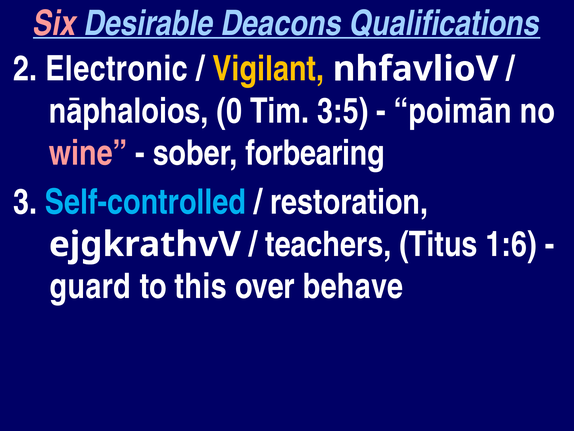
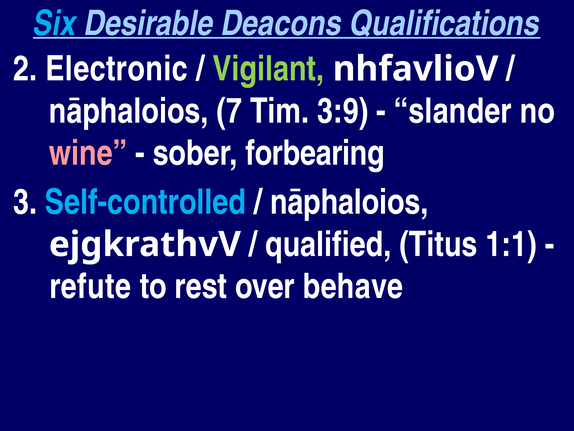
Six colour: pink -> light blue (54, 24)
Vigilant colour: yellow -> light green (268, 69)
0: 0 -> 7 (229, 111)
3:5: 3:5 -> 3:9 (343, 111)
poimān: poimān -> slander (453, 111)
restoration: restoration -> nāphaloios (349, 202)
teachers: teachers -> qualified (328, 244)
1:6: 1:6 -> 1:1 (511, 244)
guard: guard -> refute (90, 286)
this: this -> rest (201, 286)
